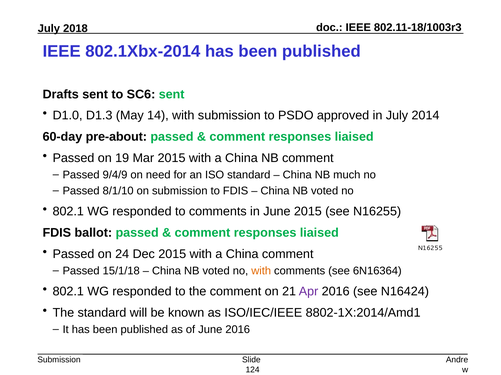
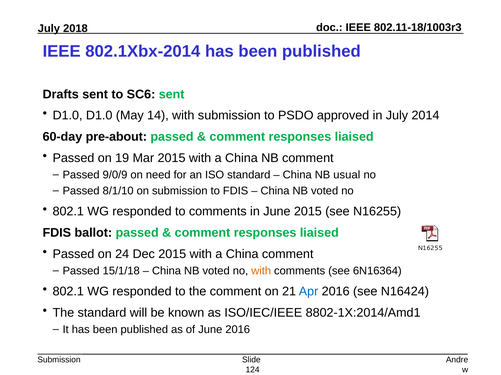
D1.0 D1.3: D1.3 -> D1.0 (99, 116)
9/4/9: 9/4/9 -> 9/0/9 (115, 175)
much: much -> usual (347, 175)
Apr colour: purple -> blue (309, 292)
